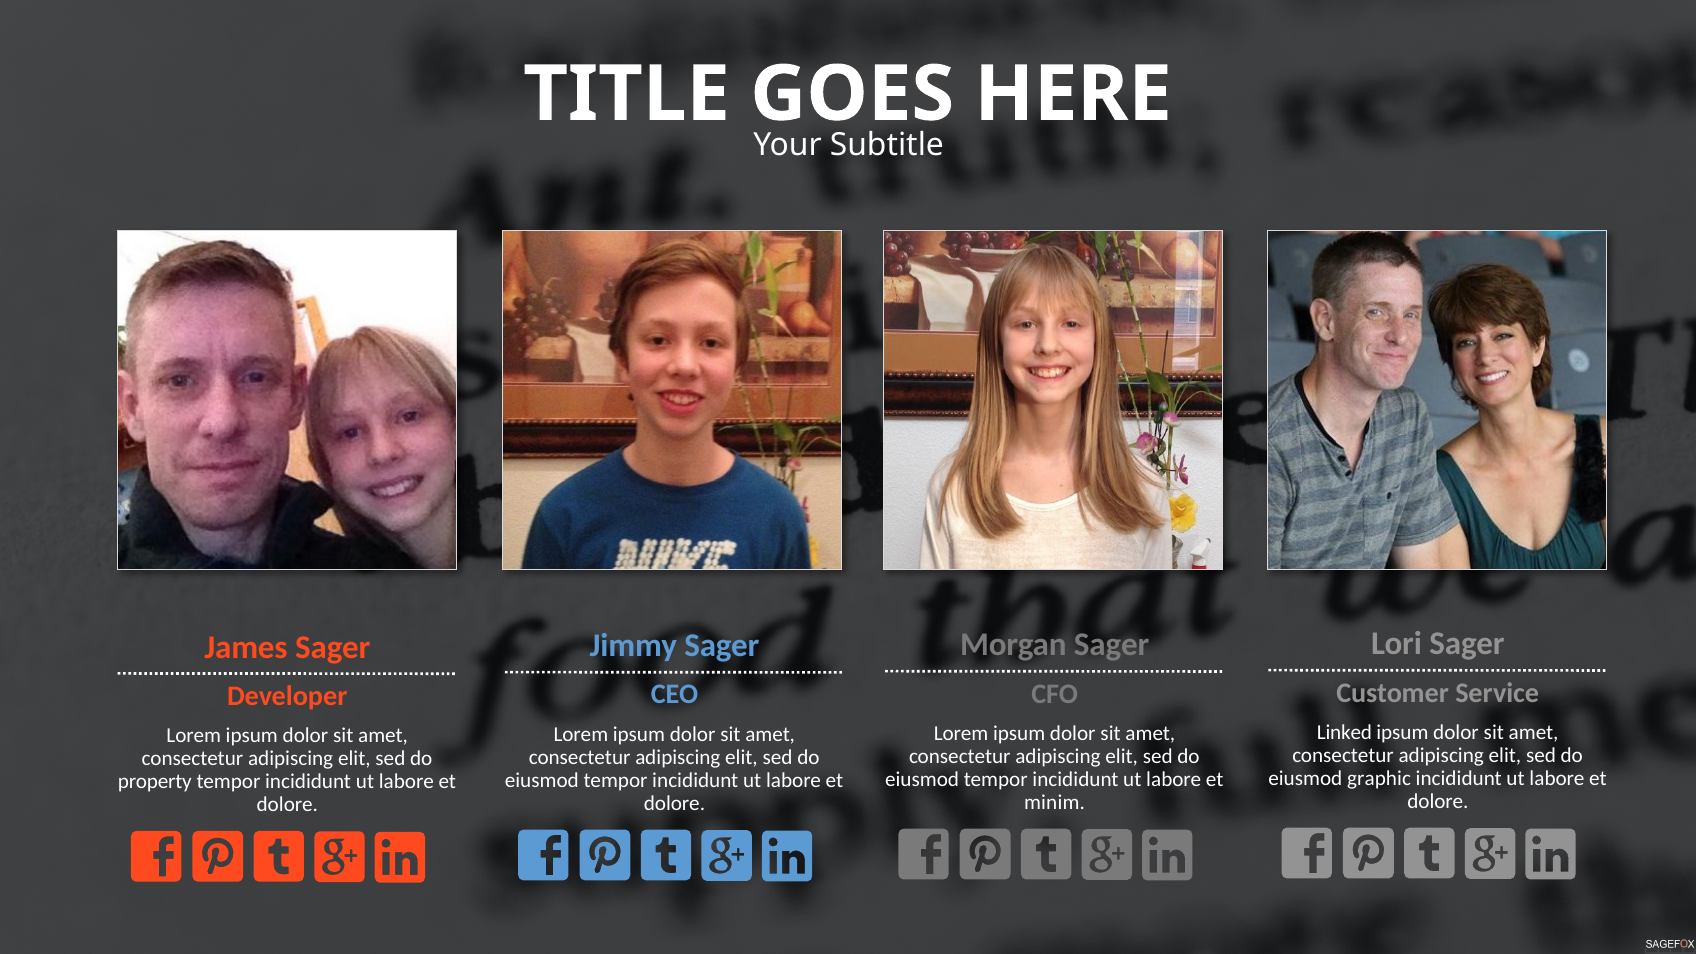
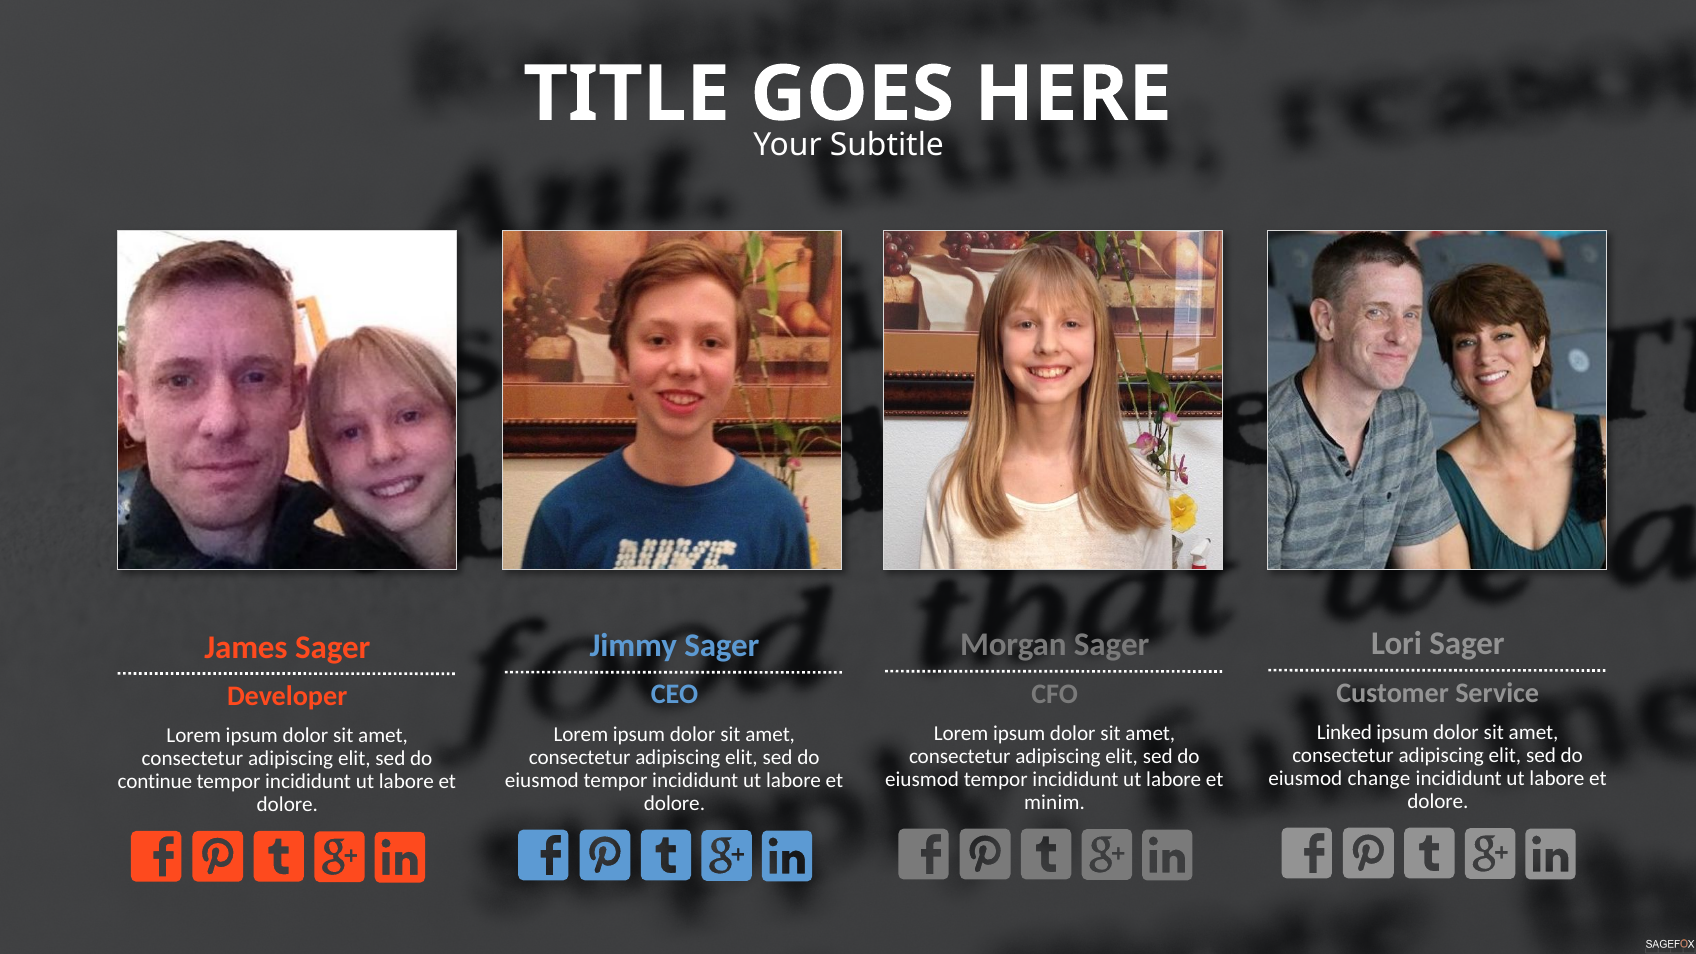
graphic: graphic -> change (1379, 778)
property: property -> continue (155, 782)
